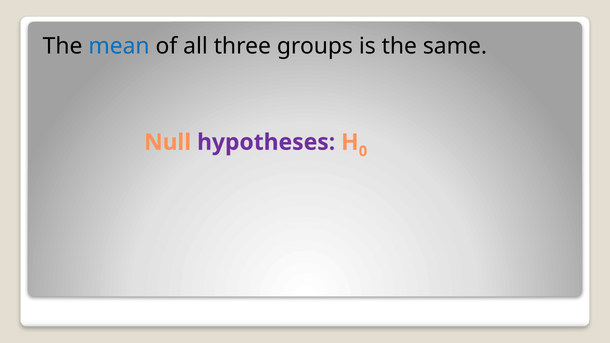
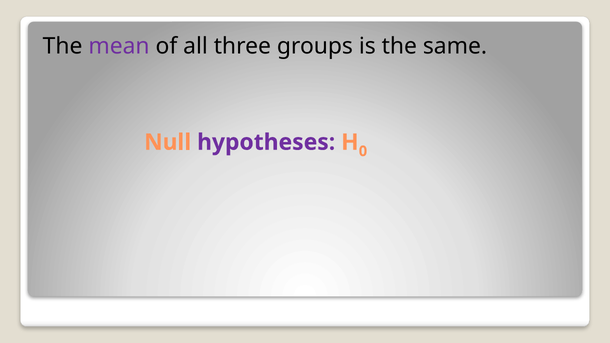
mean colour: blue -> purple (119, 46)
